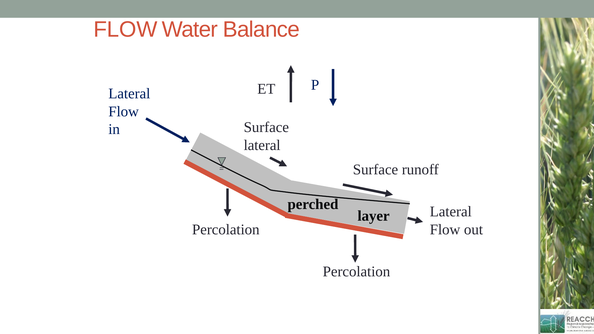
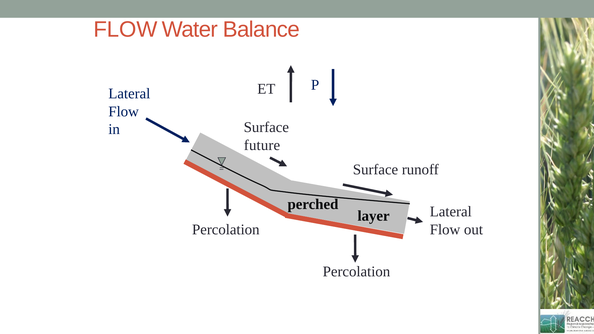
lateral: lateral -> future (262, 145)
